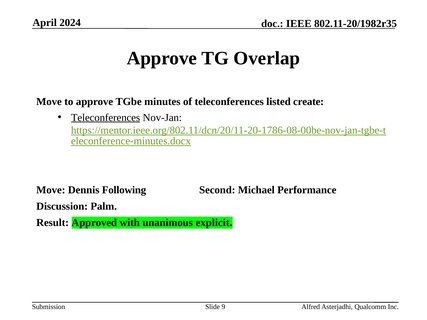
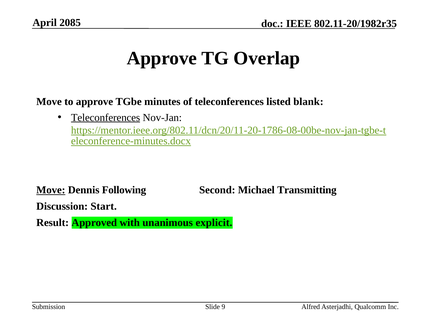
2024: 2024 -> 2085 (70, 23)
create: create -> blank (308, 102)
Move underline: none -> present (51, 190)
Performance: Performance -> Transmitting (307, 190)
Palm: Palm -> Start (104, 207)
